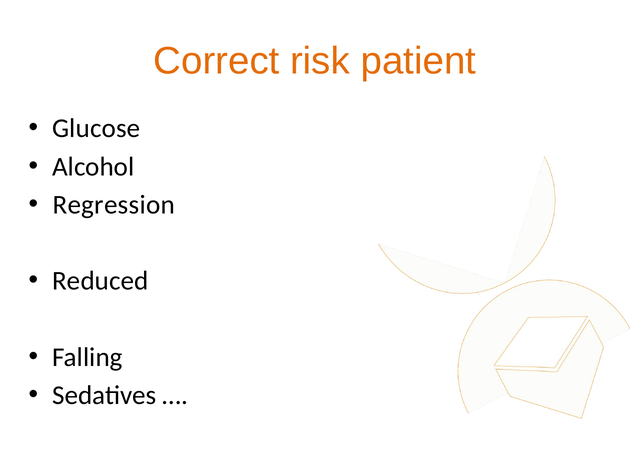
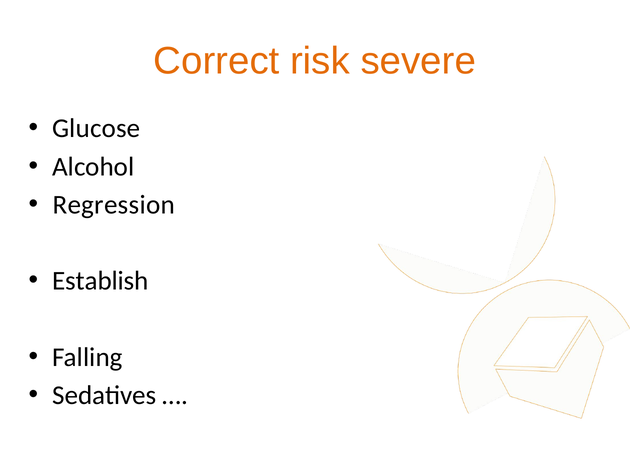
patient: patient -> severe (418, 61)
Reduced: Reduced -> Establish (100, 281)
